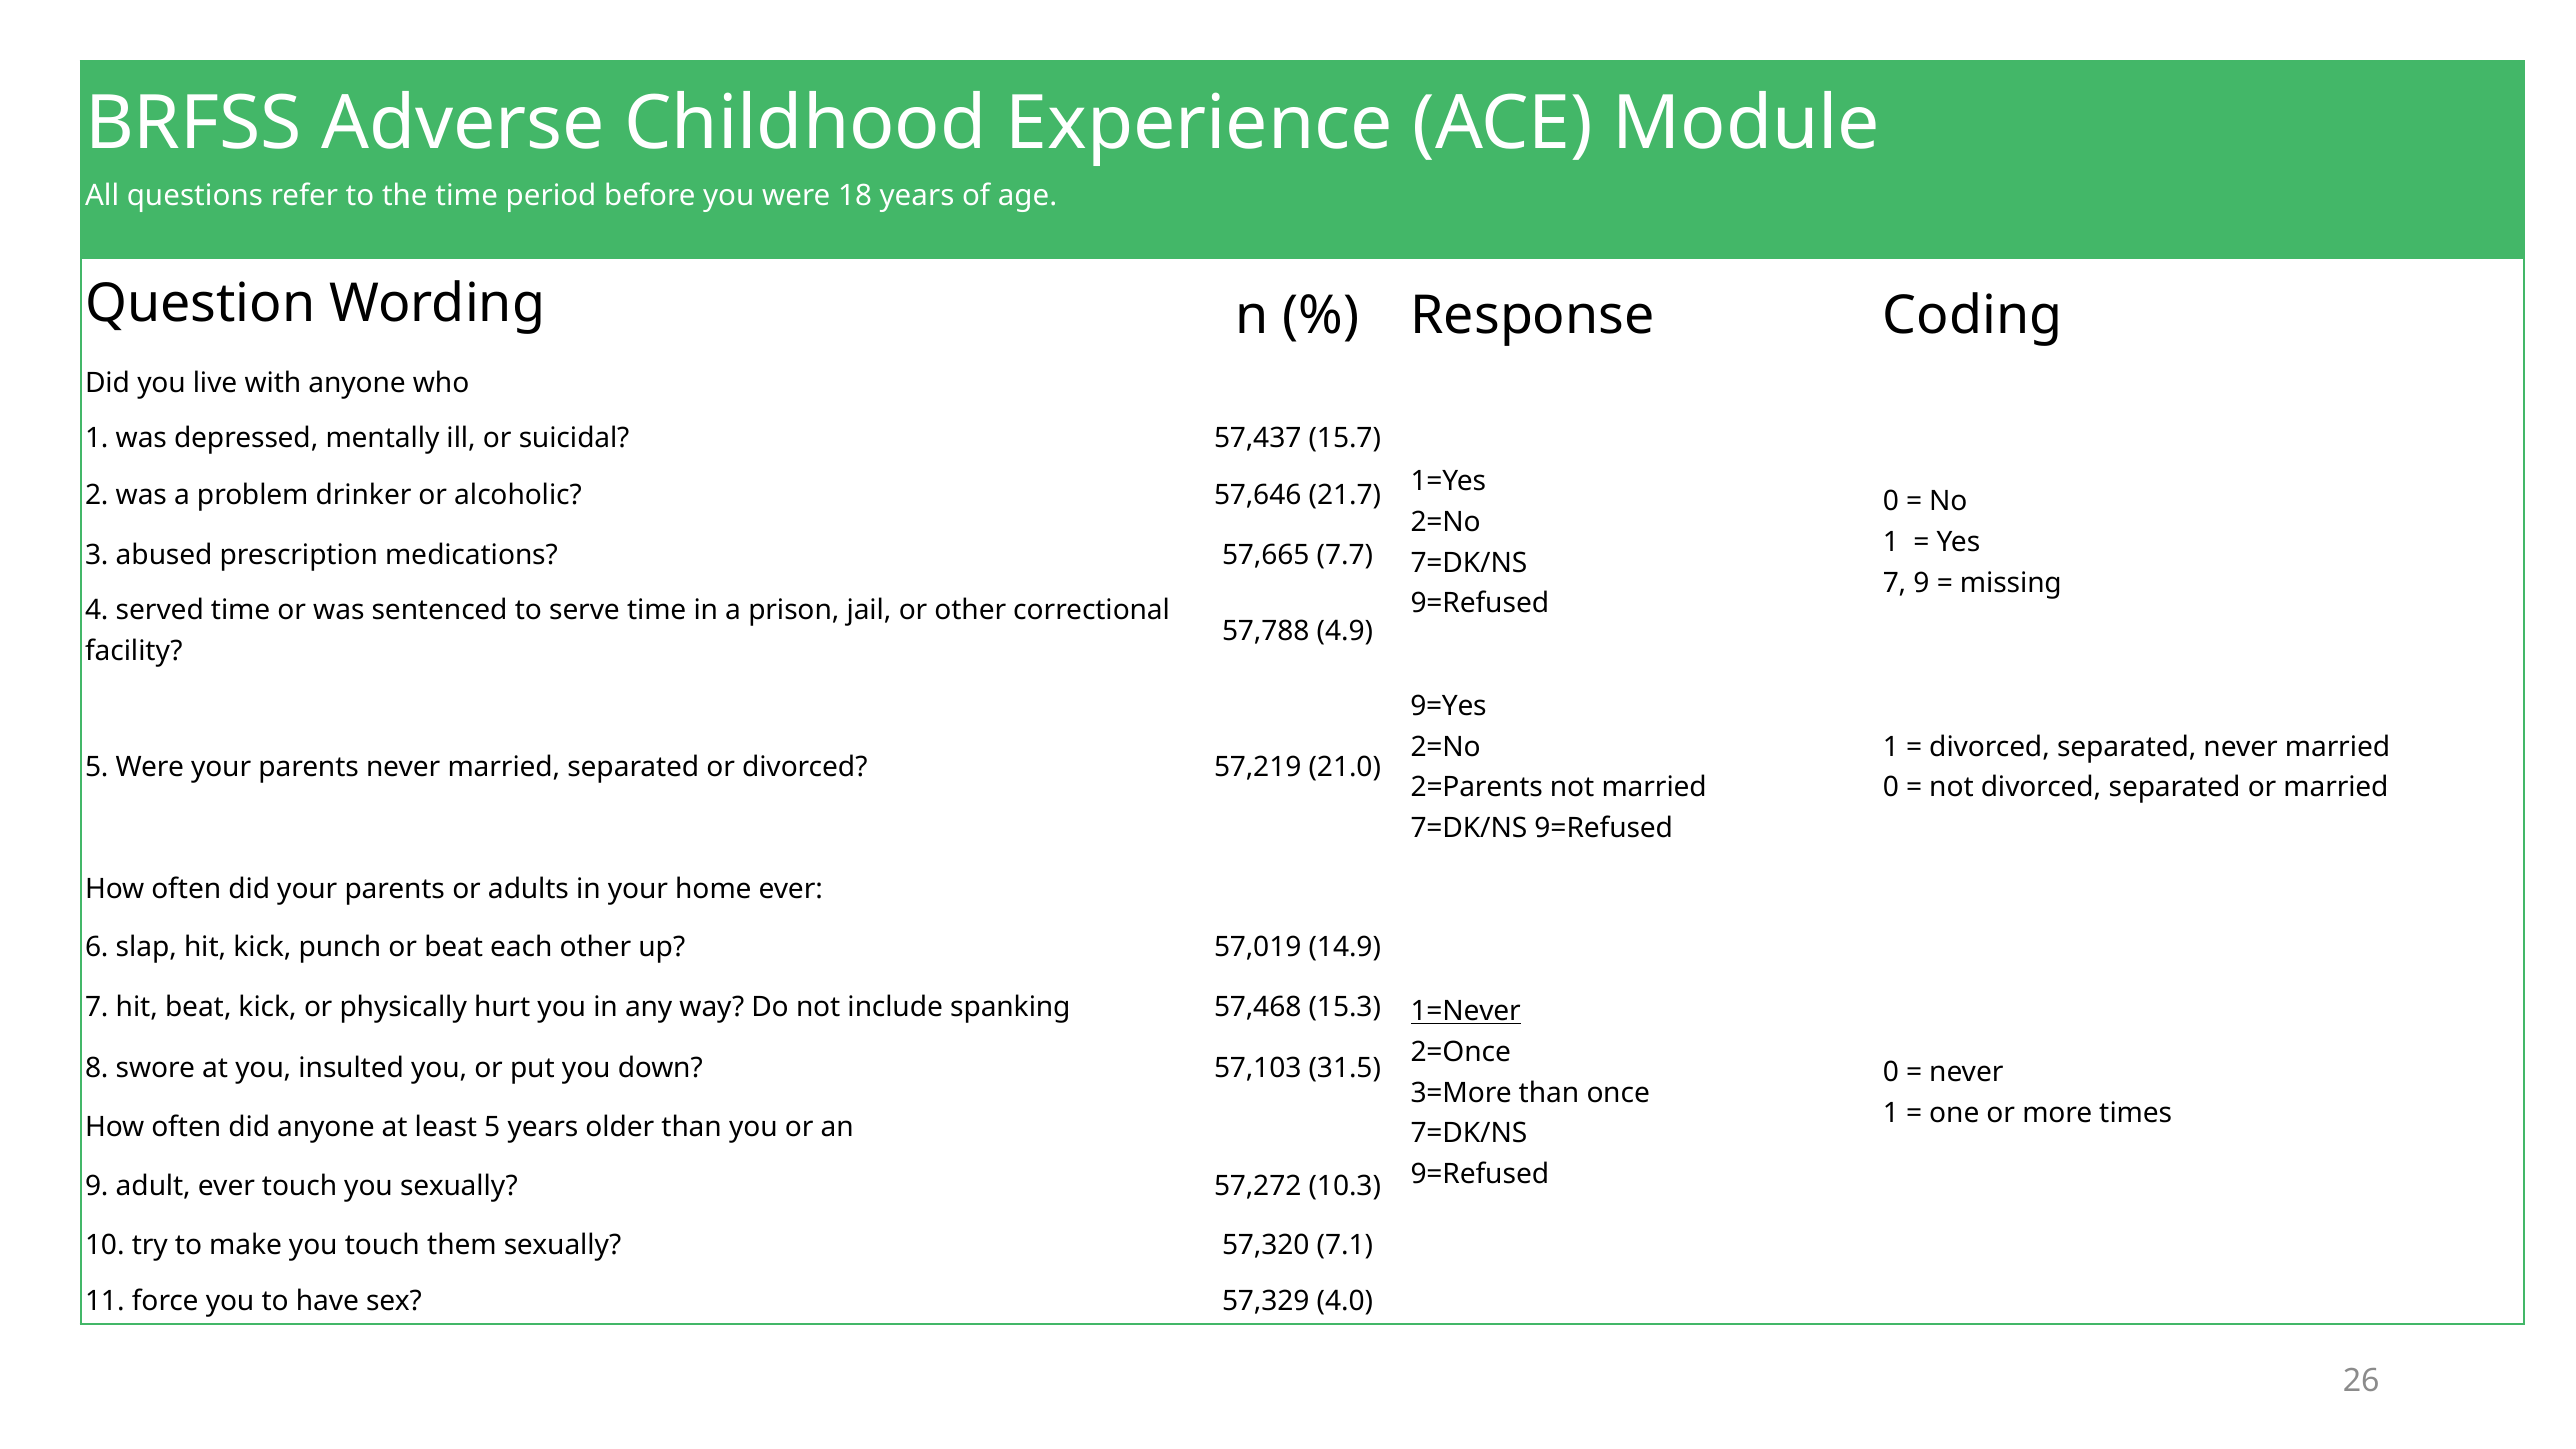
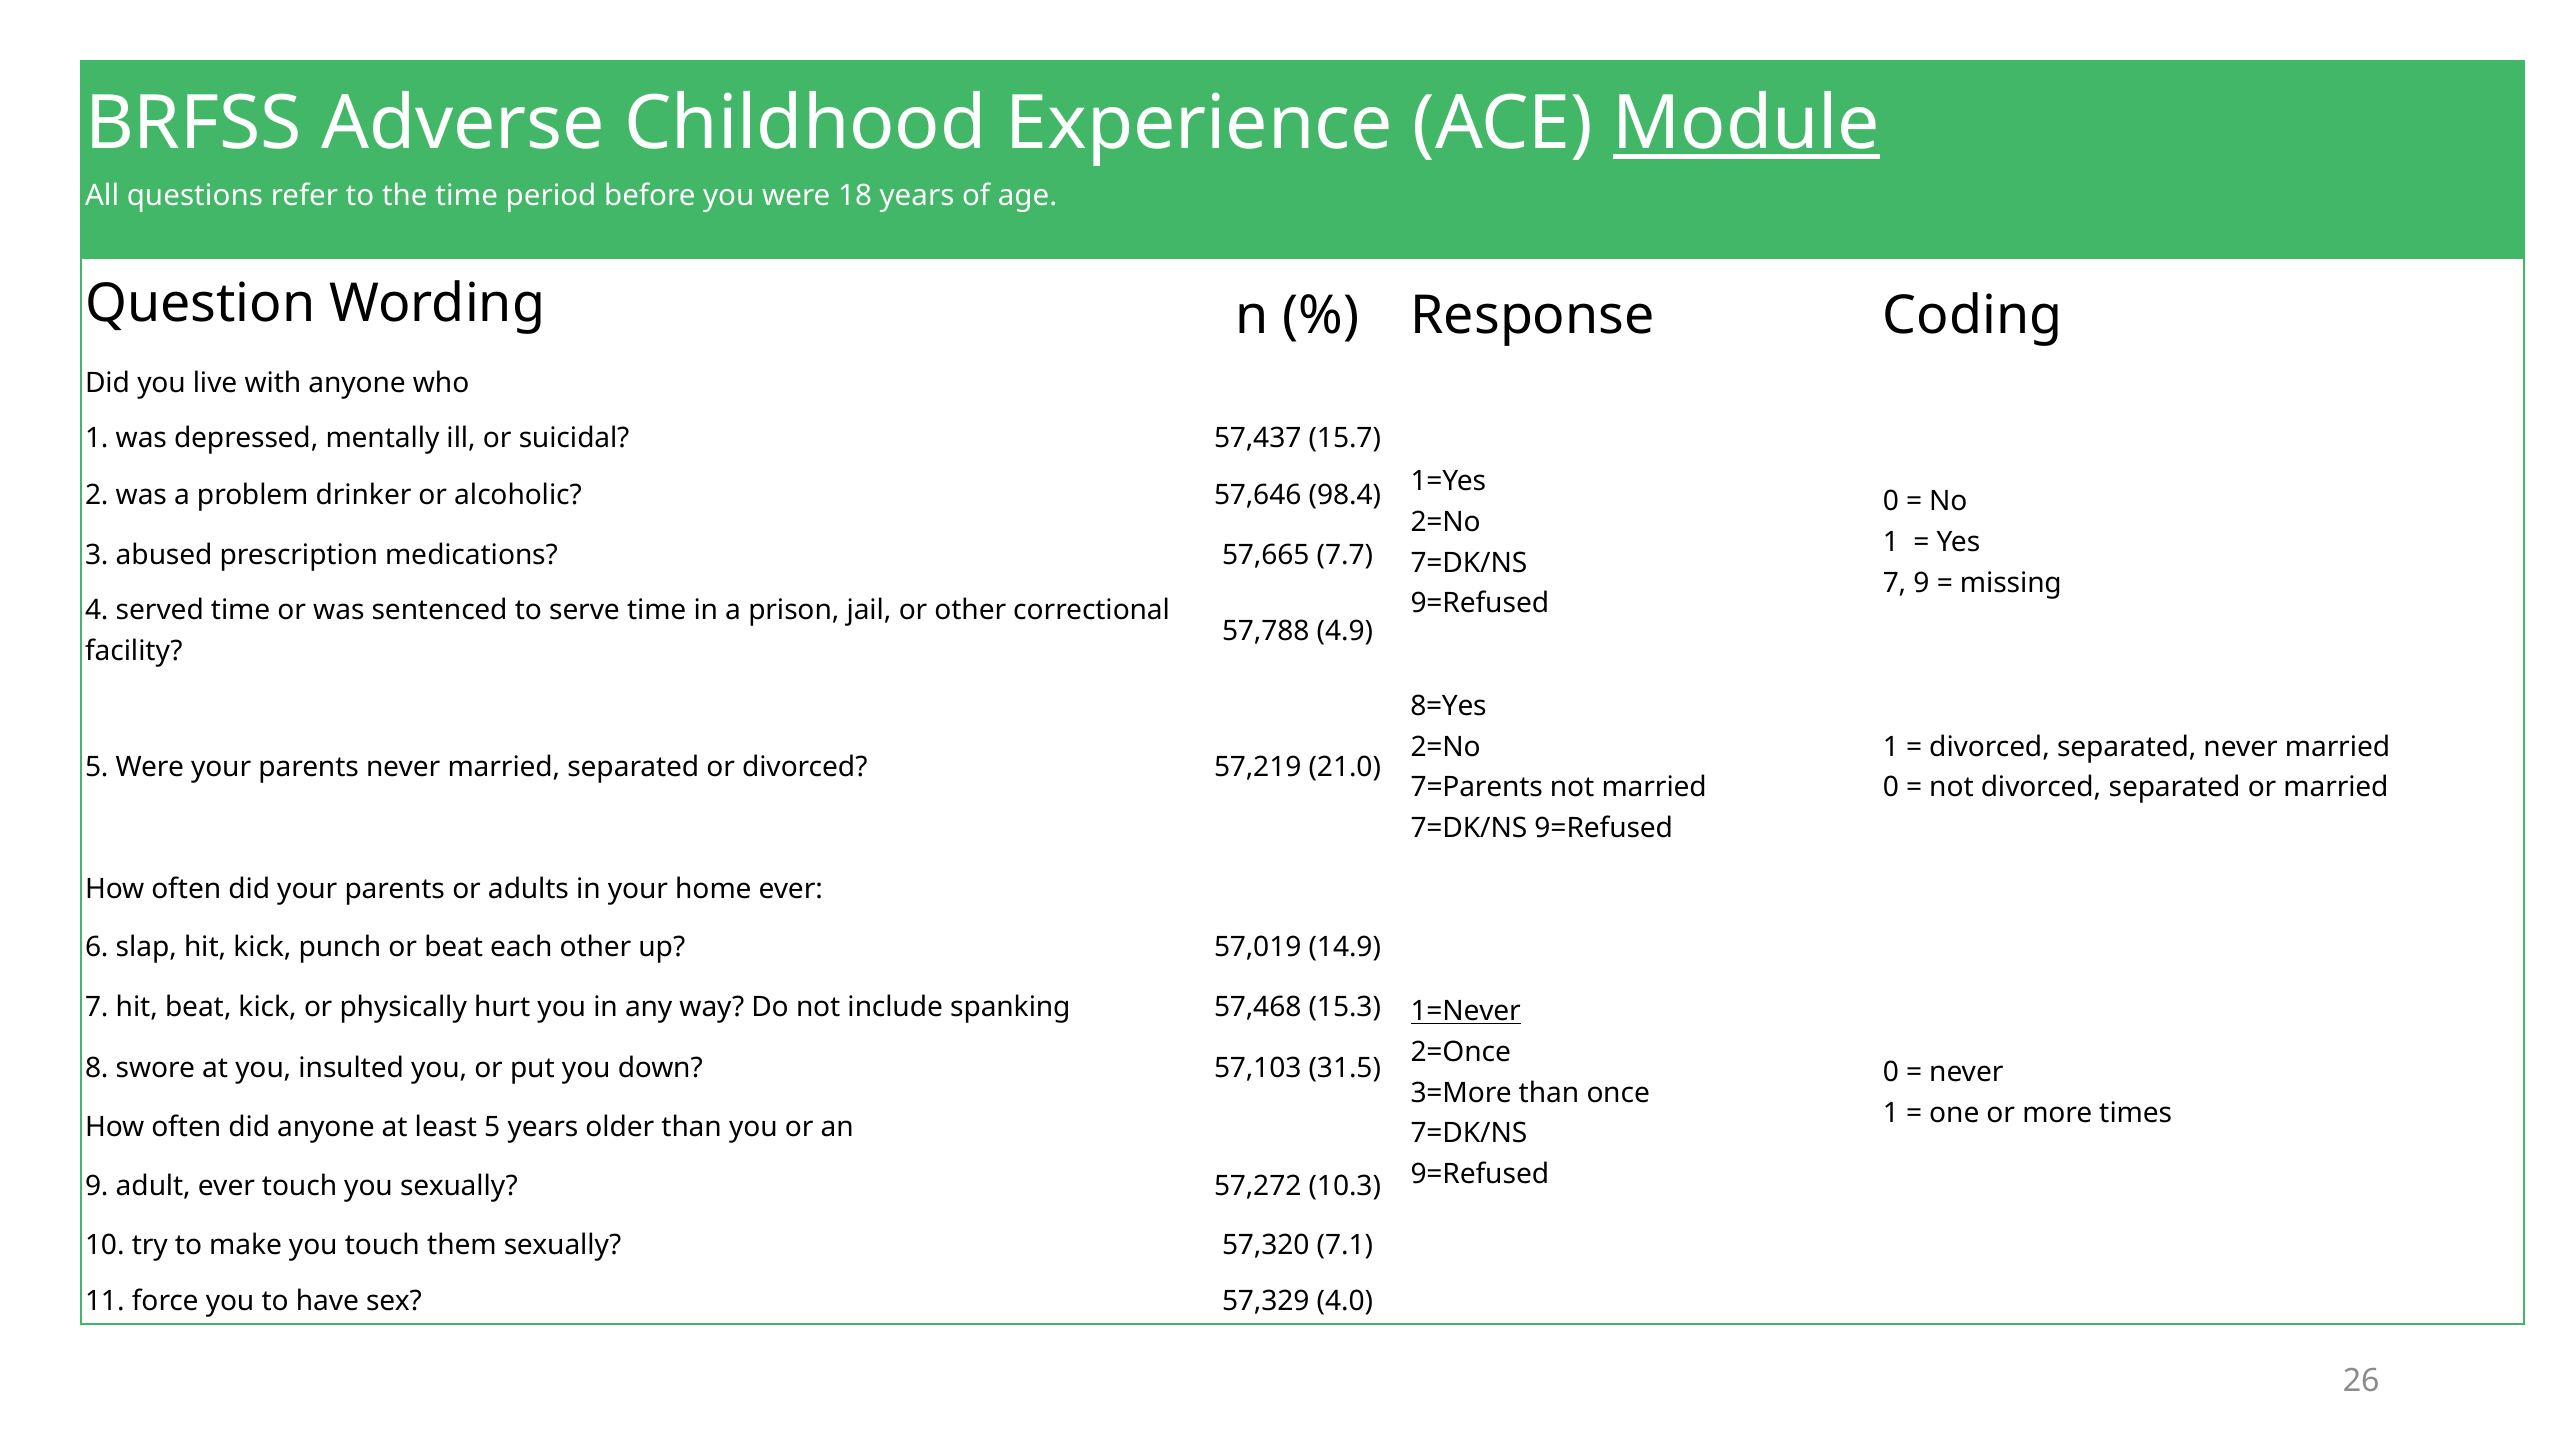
Module underline: none -> present (1746, 124)
21.7: 21.7 -> 98.4 (1345, 496)
9=Yes: 9=Yes -> 8=Yes (1448, 706)
2=Parents: 2=Parents -> 7=Parents (1477, 787)
